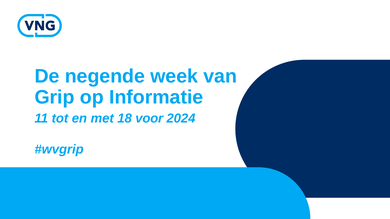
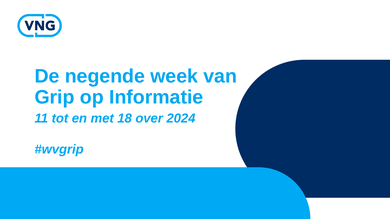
voor: voor -> over (149, 118)
